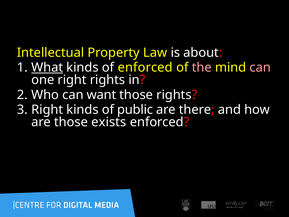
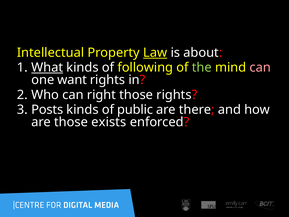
Law underline: none -> present (155, 53)
of enforced: enforced -> following (145, 67)
the colour: pink -> light green (202, 67)
one right: right -> want (72, 80)
want: want -> right (101, 95)
Right: Right -> Posts (47, 110)
